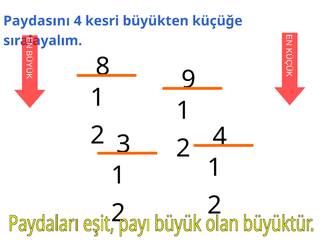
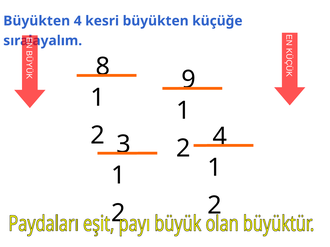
Paydasını: Paydasını -> Büyükten (37, 21)
